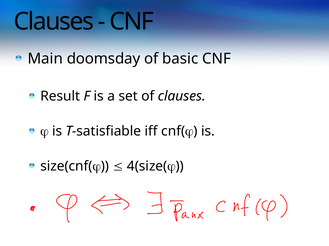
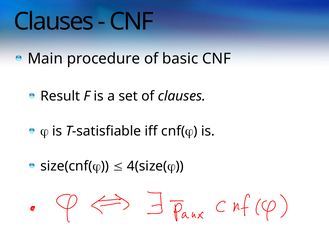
doomsday: doomsday -> procedure (103, 59)
